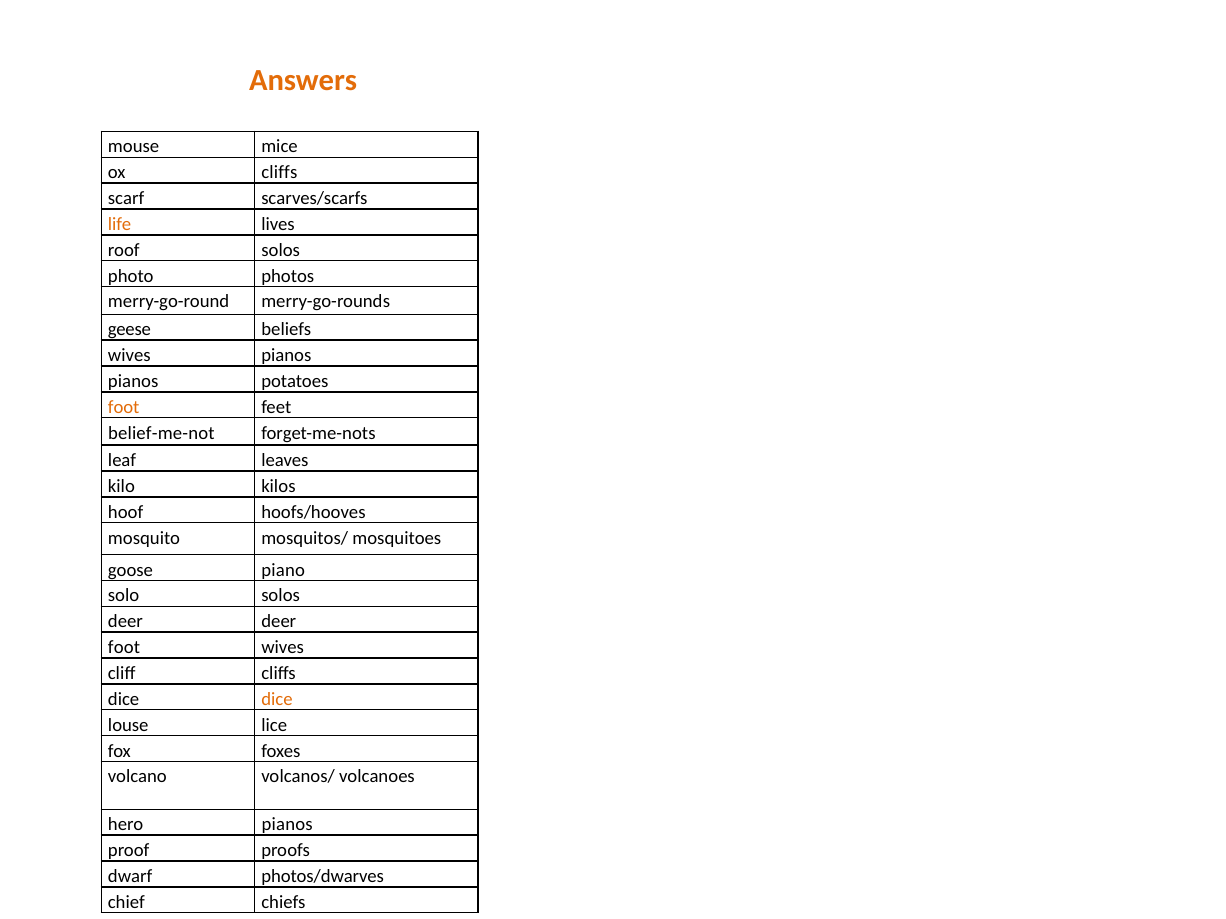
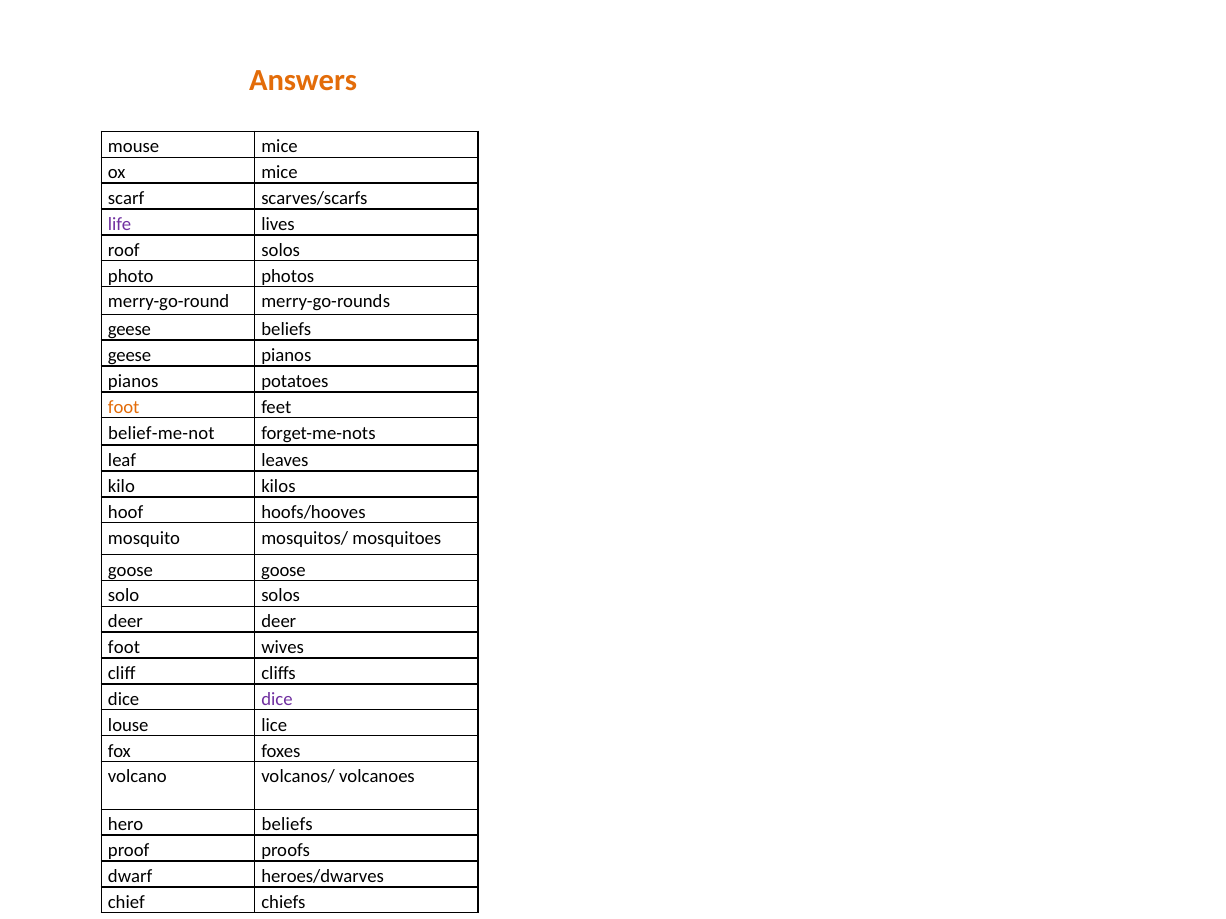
ox cliffs: cliffs -> mice (279, 173)
life colour: orange -> purple (120, 224)
wives: wives -> geese (129, 356)
goose piano: piano -> goose (283, 570)
dice colour: orange -> purple (277, 699)
hero pianos: pianos -> beliefs (287, 825)
photos/dwarves: photos/dwarves -> heroes/dwarves (323, 877)
